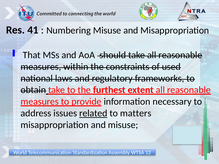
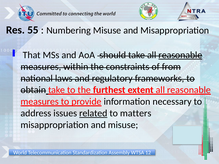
41: 41 -> 55 (33, 30)
reasonable underline: none -> present (180, 55)
used: used -> from (171, 67)
